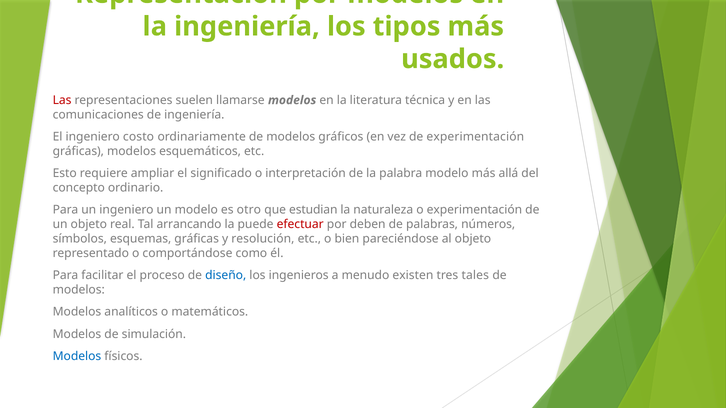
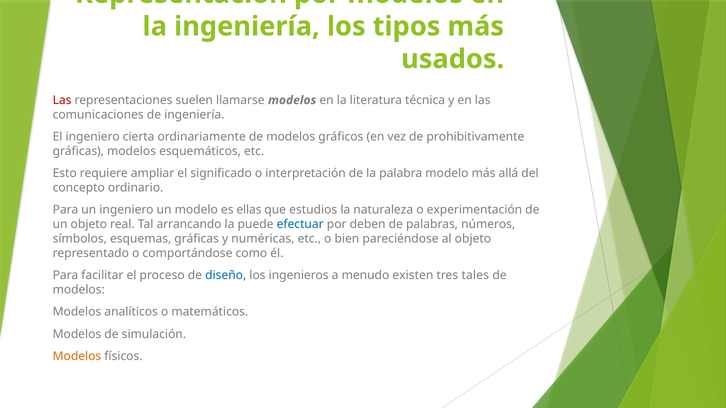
costo: costo -> cierta (139, 137)
de experimentación: experimentación -> prohibitivamente (475, 137)
otro: otro -> ellas (249, 210)
estudian: estudian -> estudios (313, 210)
efectuar colour: red -> blue (300, 225)
resolución: resolución -> numéricas (263, 239)
Modelos colour: blue -> orange (77, 356)
